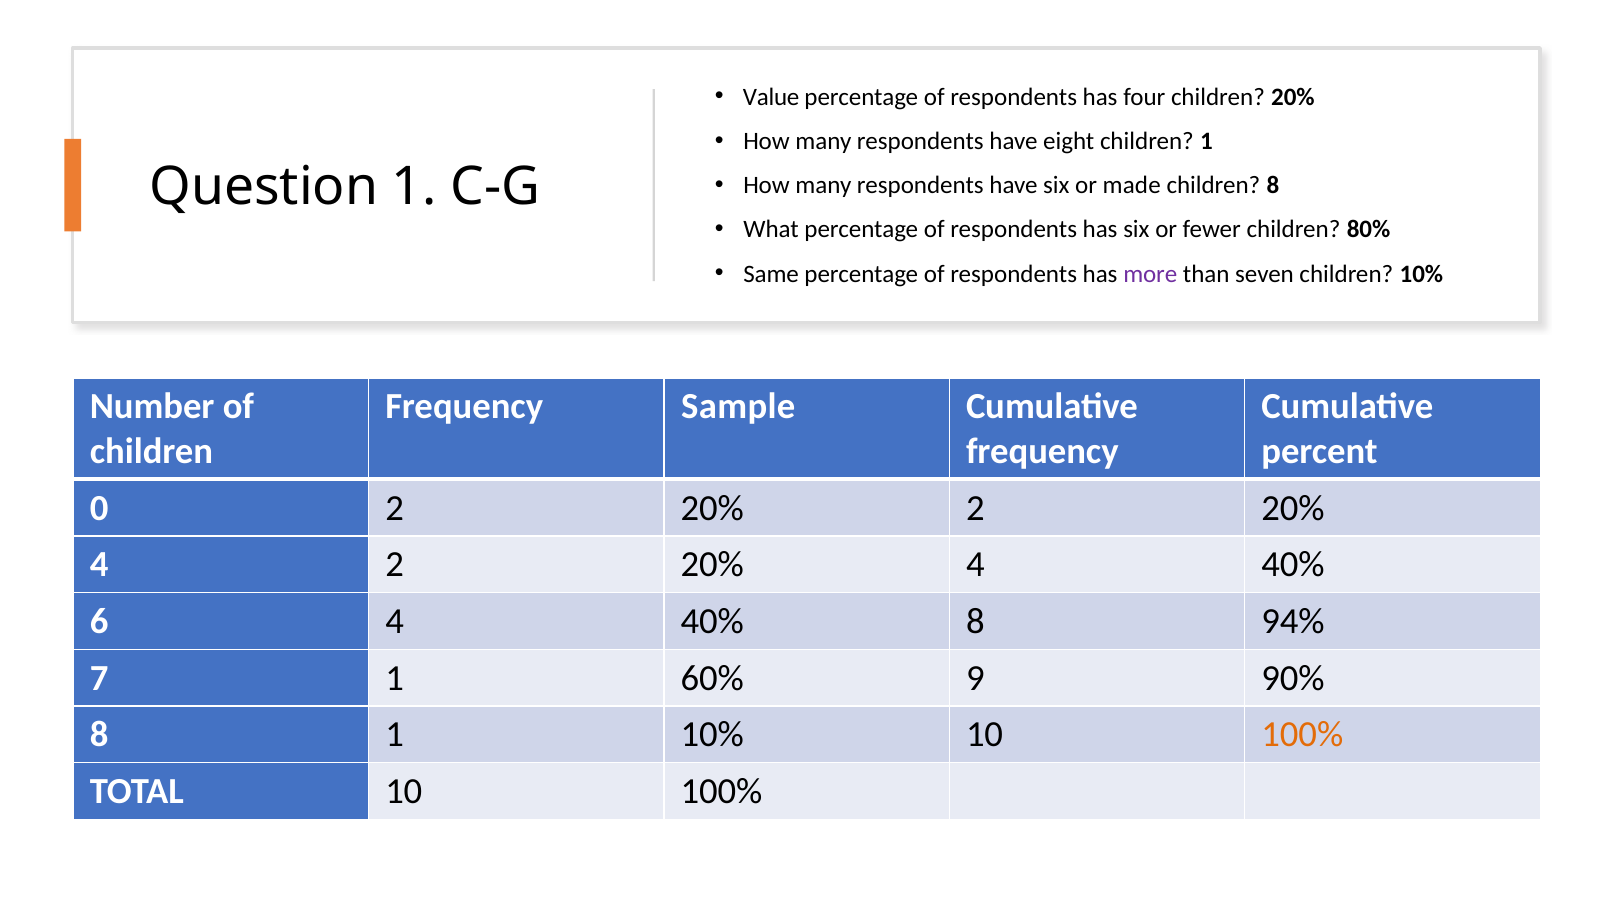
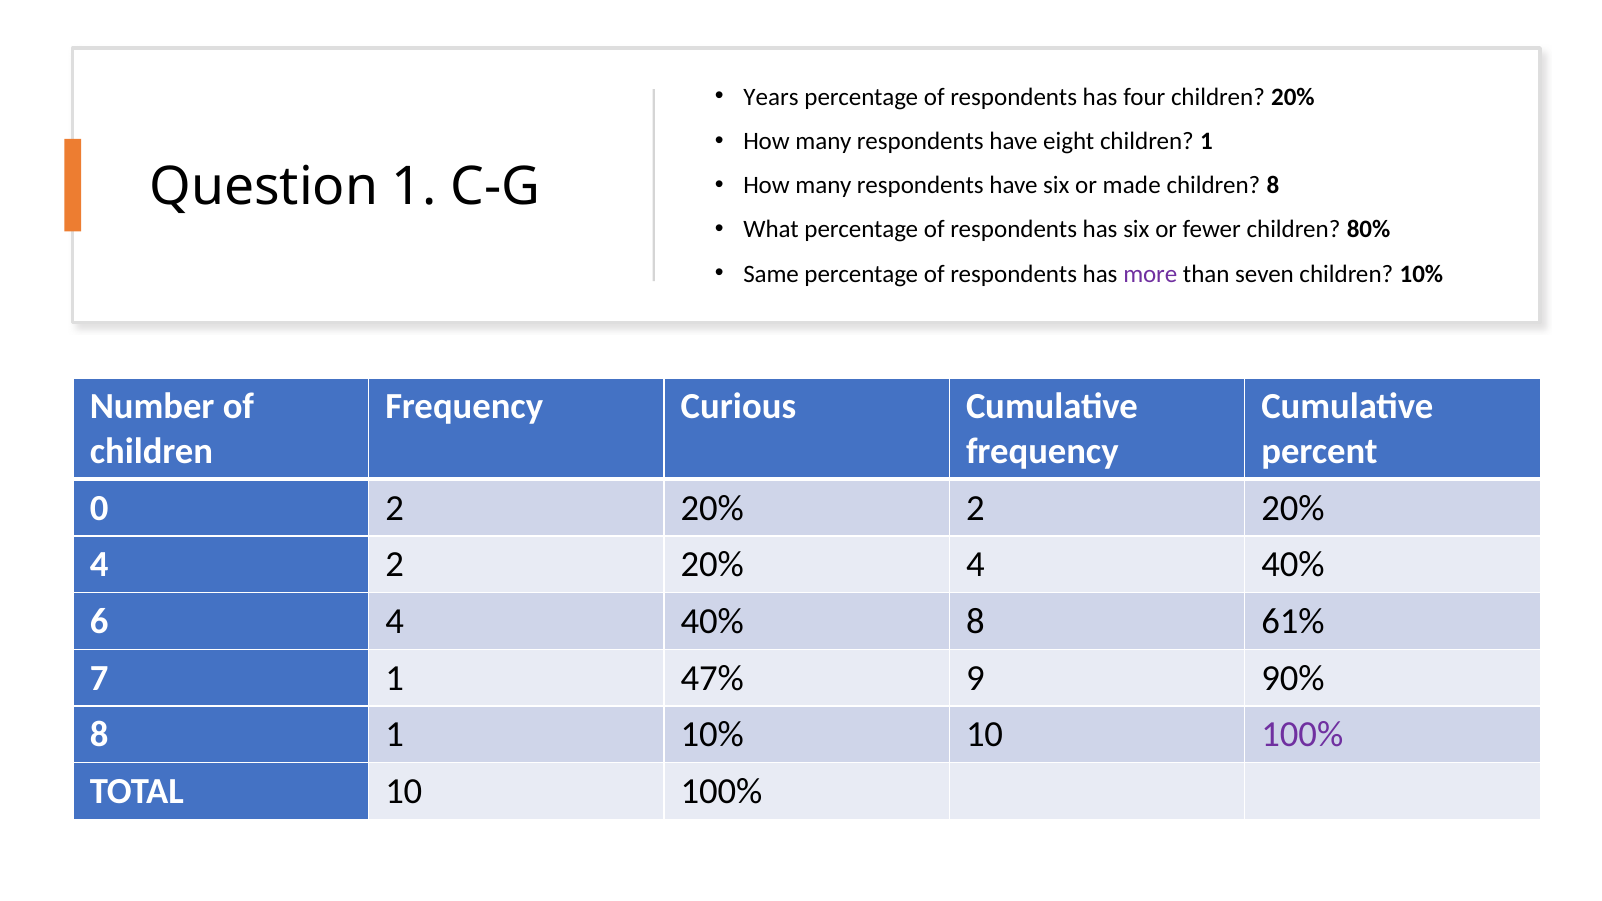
Value: Value -> Years (771, 97)
Sample: Sample -> Curious (738, 407)
94%: 94% -> 61% (1293, 621)
60%: 60% -> 47% (712, 678)
100% colour: orange -> purple (1302, 735)
